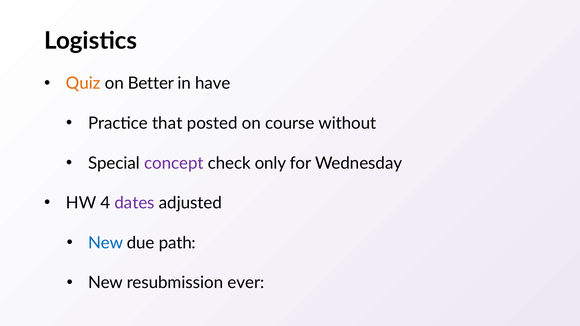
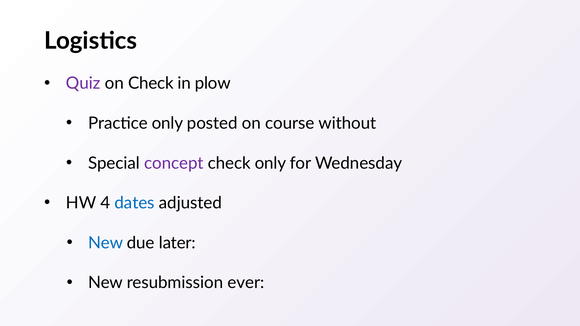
Quiz colour: orange -> purple (83, 83)
on Better: Better -> Check (151, 83)
have: have -> plow (213, 83)
Practice that: that -> only (167, 123)
dates colour: purple -> blue (135, 203)
path: path -> later (177, 243)
